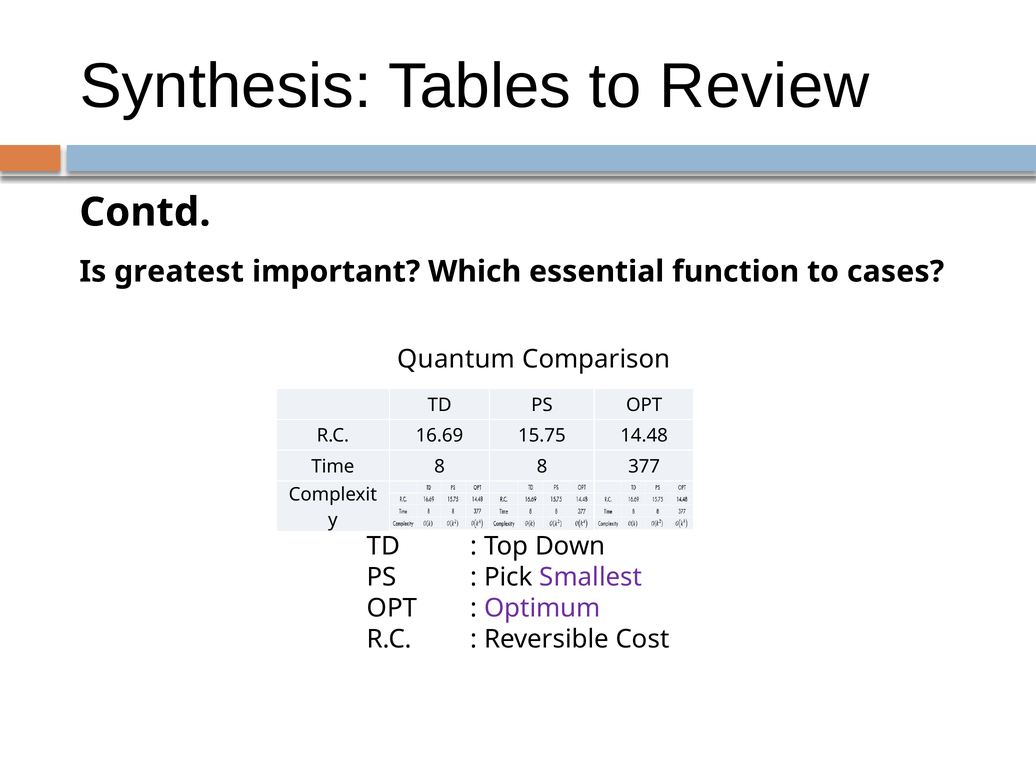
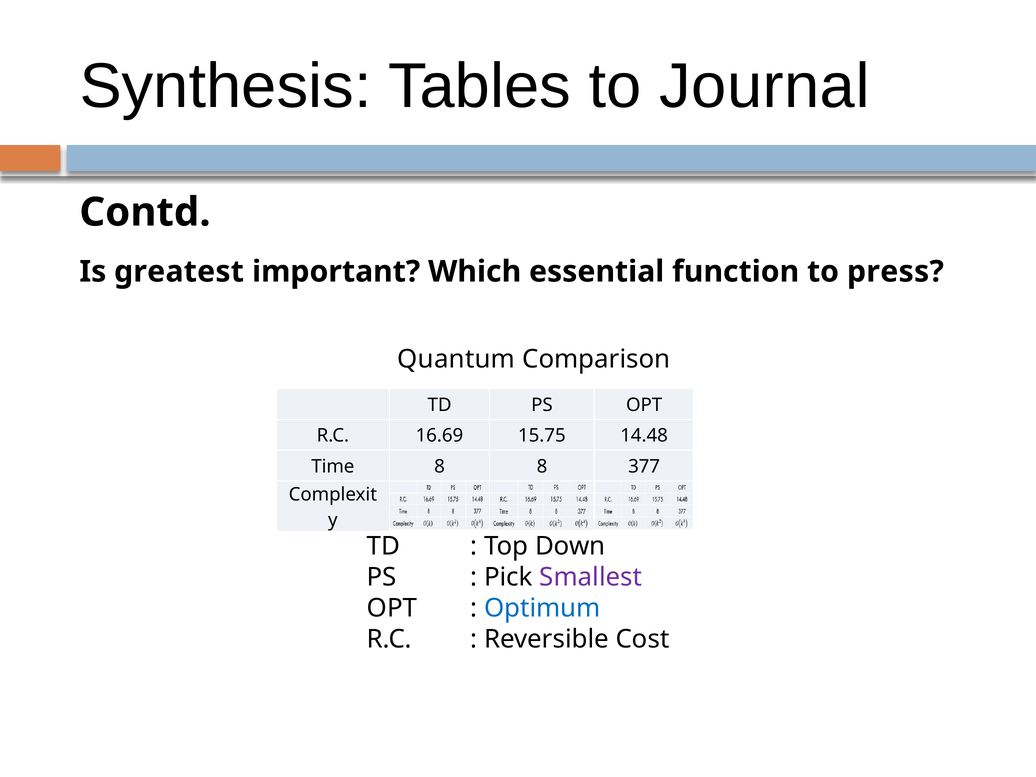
Review: Review -> Journal (764, 86)
cases: cases -> press (895, 272)
Optimum colour: purple -> blue (542, 608)
